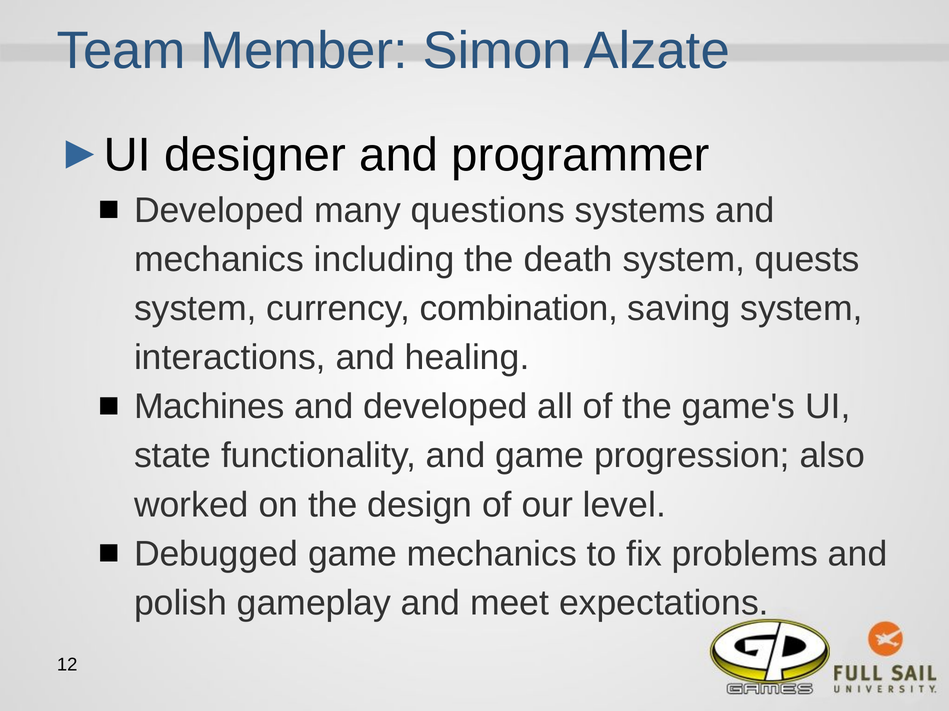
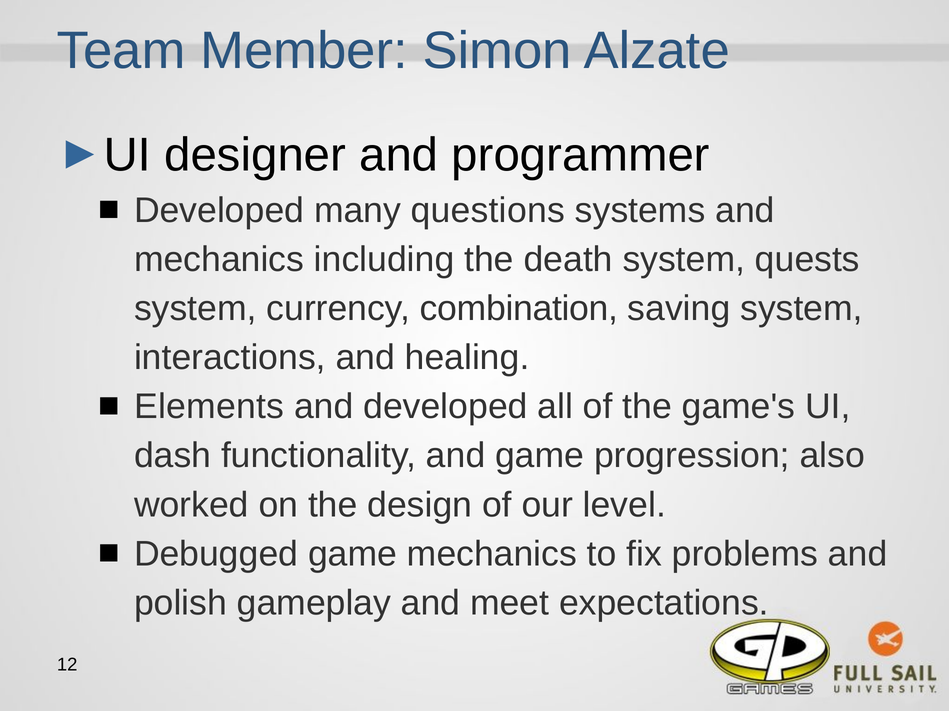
Machines: Machines -> Elements (209, 407)
state: state -> dash (173, 456)
